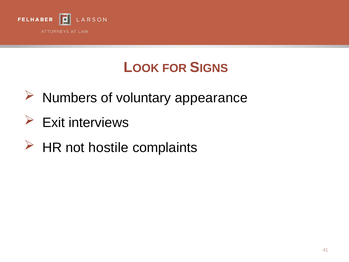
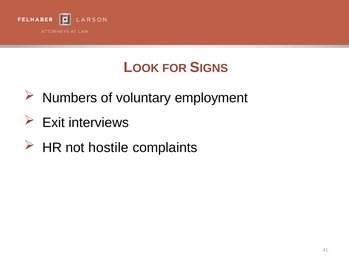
appearance: appearance -> employment (211, 98)
